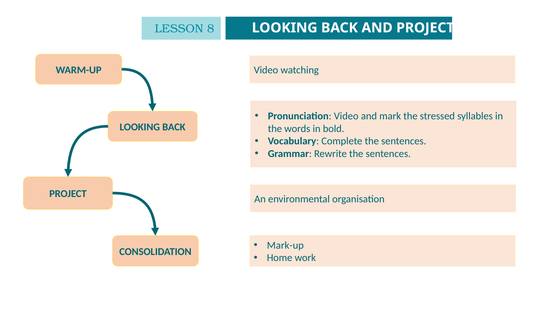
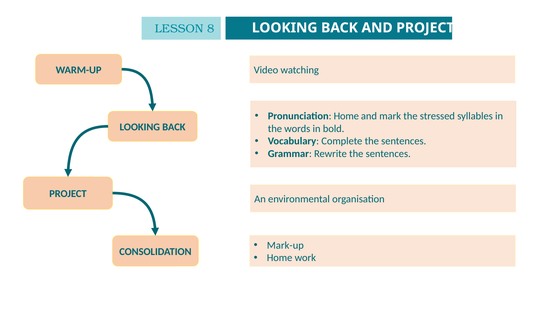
Pronunciation Video: Video -> Home (346, 116)
